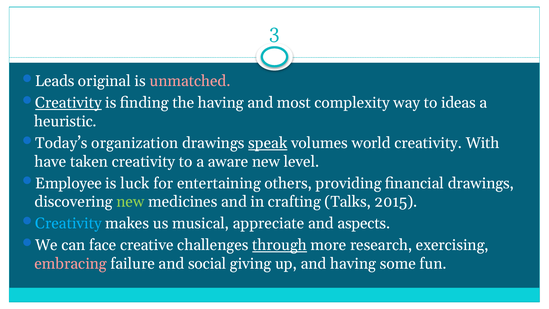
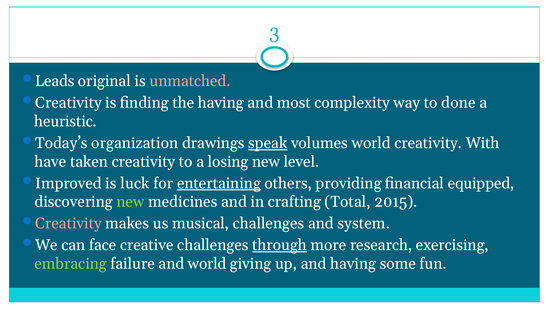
Creativity underline: present -> none (68, 103)
ideas: ideas -> done (458, 103)
aware: aware -> losing (228, 162)
Employee: Employee -> Improved (68, 183)
entertaining underline: none -> present (219, 183)
financial drawings: drawings -> equipped (481, 183)
Talks: Talks -> Total (348, 202)
Creativity colour: light blue -> pink (68, 223)
musical appreciate: appreciate -> challenges (269, 223)
aspects: aspects -> system (364, 223)
embracing colour: pink -> light green (71, 264)
and social: social -> world (207, 264)
